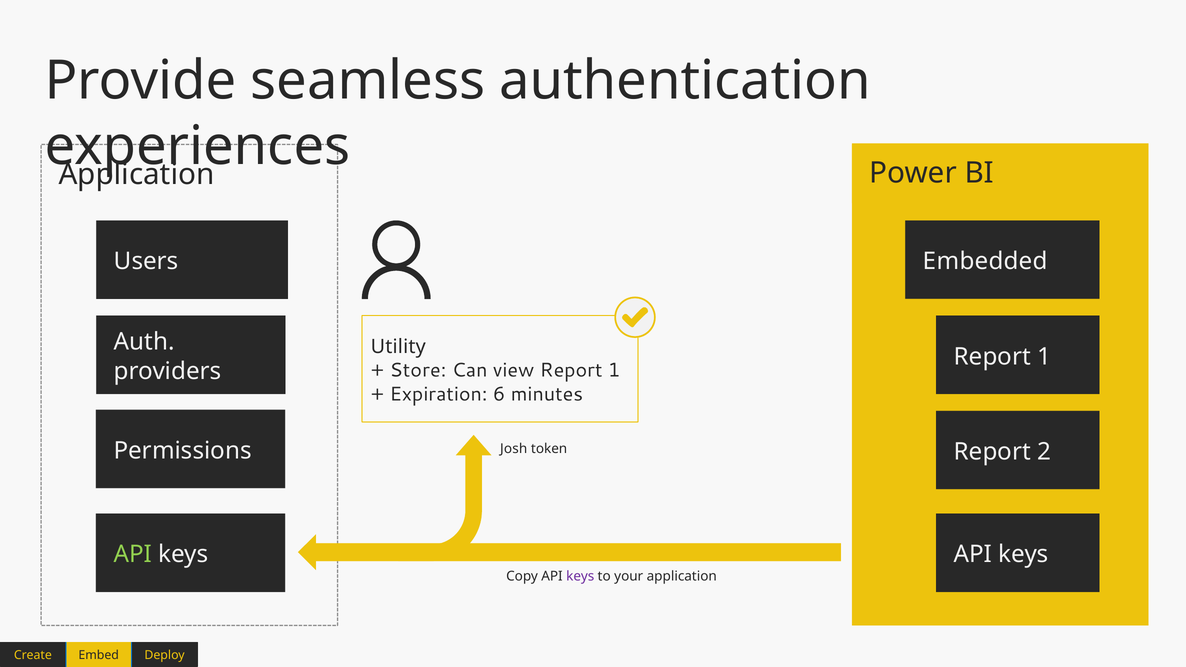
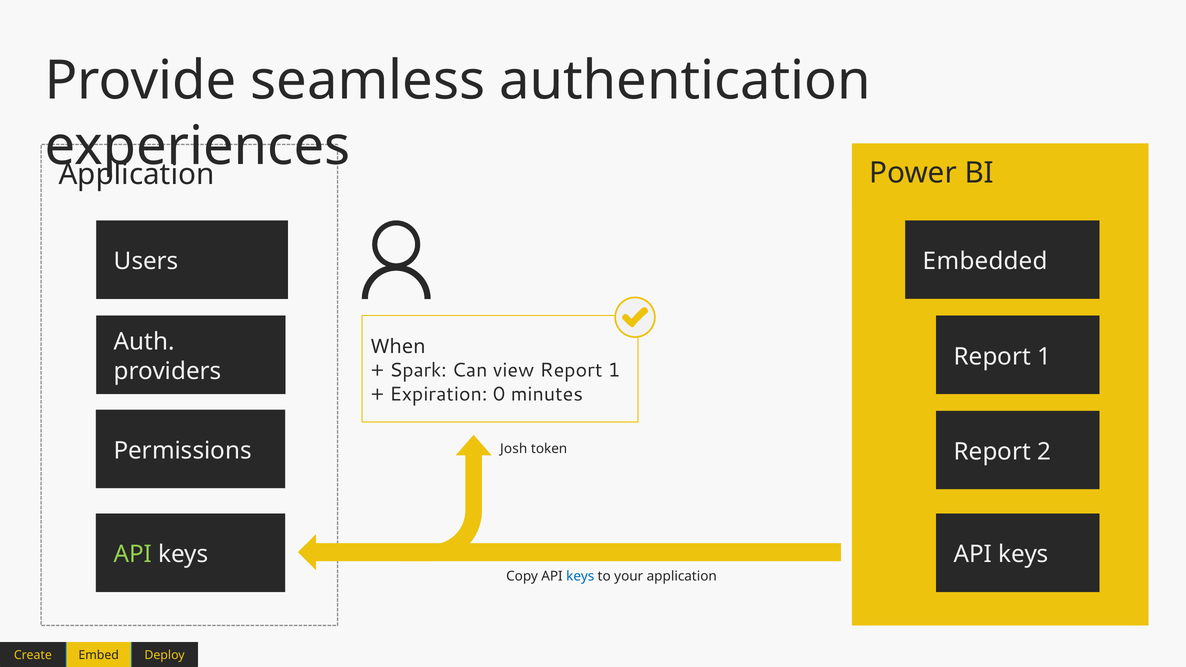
Utility: Utility -> When (398, 347)
Store: Store -> Spark (418, 370)
6: 6 -> 0 (499, 394)
keys colour: purple -> blue (580, 576)
